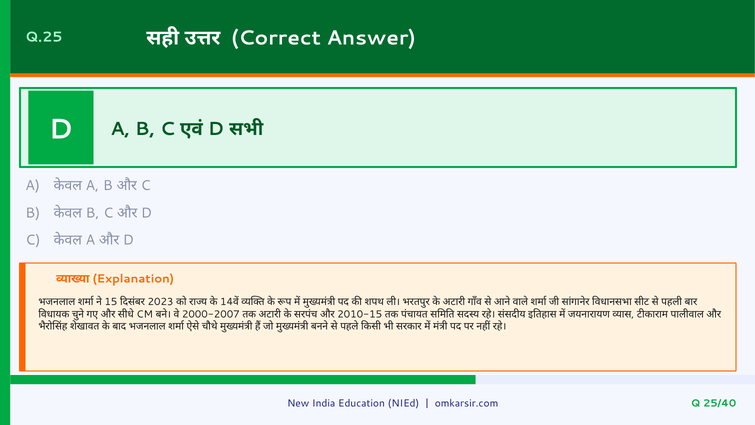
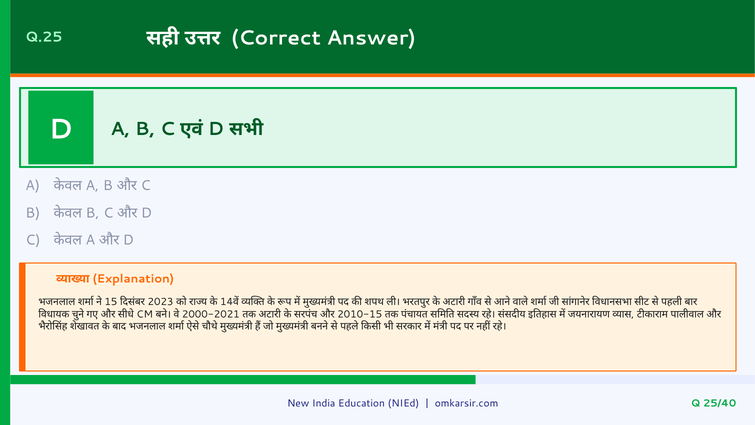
2000-2007: 2000-2007 -> 2000-2021 (211, 314)
